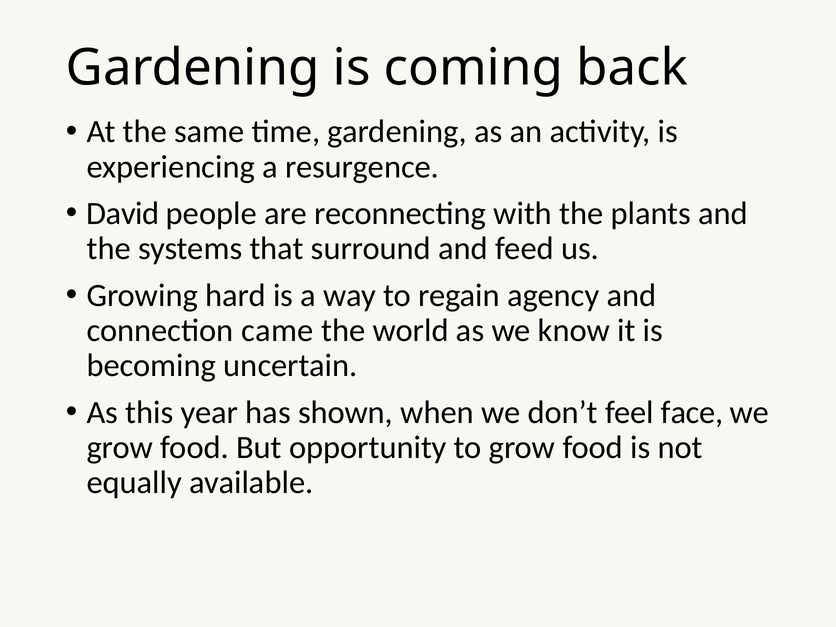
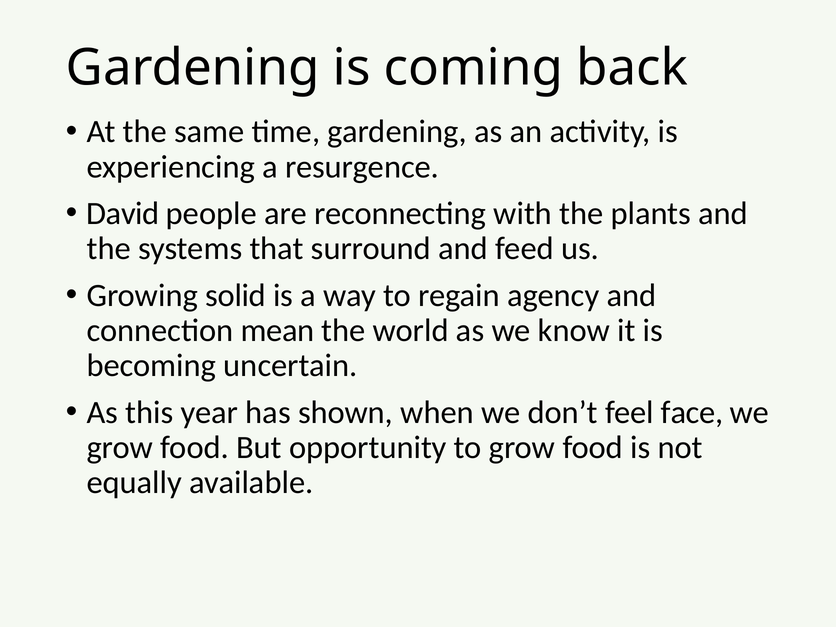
hard: hard -> solid (236, 295)
came: came -> mean (278, 331)
